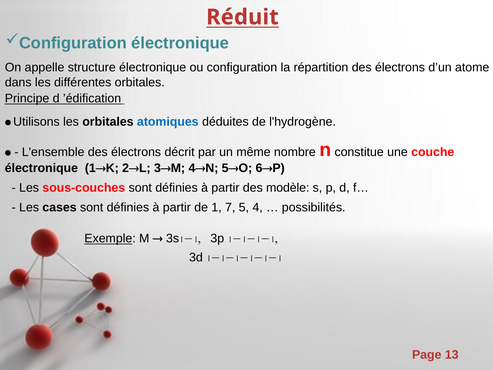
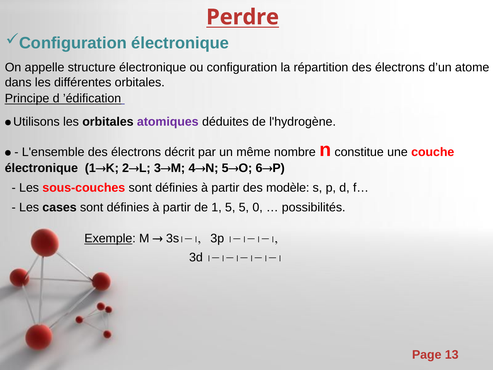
Réduit: Réduit -> Perdre (243, 17)
atomiques colour: blue -> purple (168, 122)
1 7: 7 -> 5 (230, 207)
4: 4 -> 0 (258, 207)
